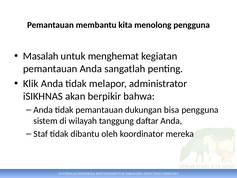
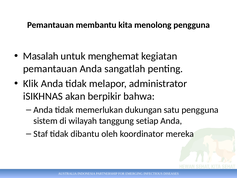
tidak pemantauan: pemantauan -> memerlukan (99, 110)
bisa: bisa -> satu (172, 110)
daftar: daftar -> setiap (147, 121)
